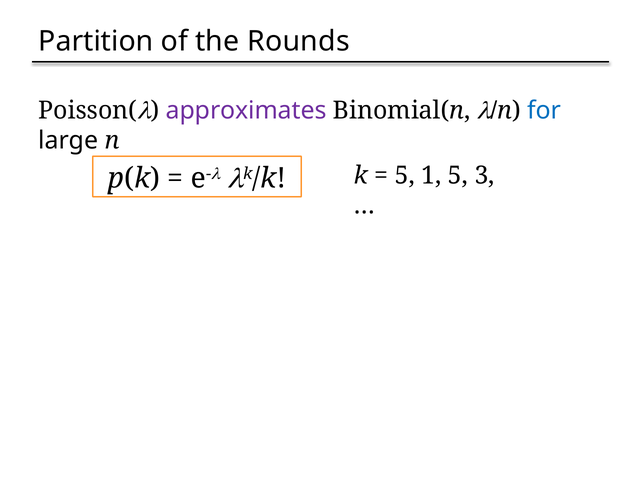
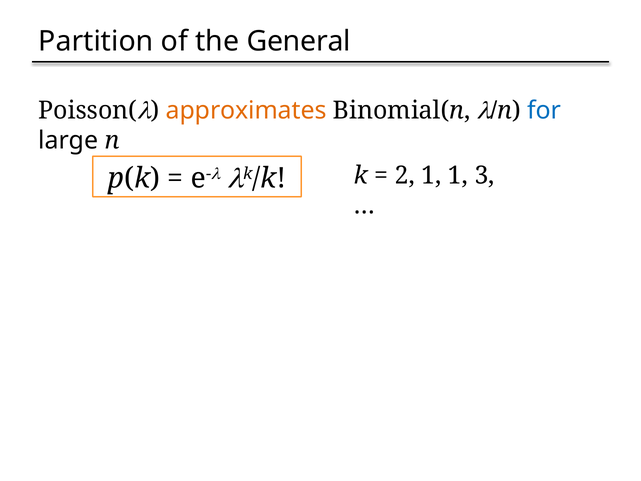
Rounds: Rounds -> General (299, 41)
approximates colour: purple -> orange (246, 111)
5: 5 -> 2 (405, 175)
1 5: 5 -> 1 (458, 175)
